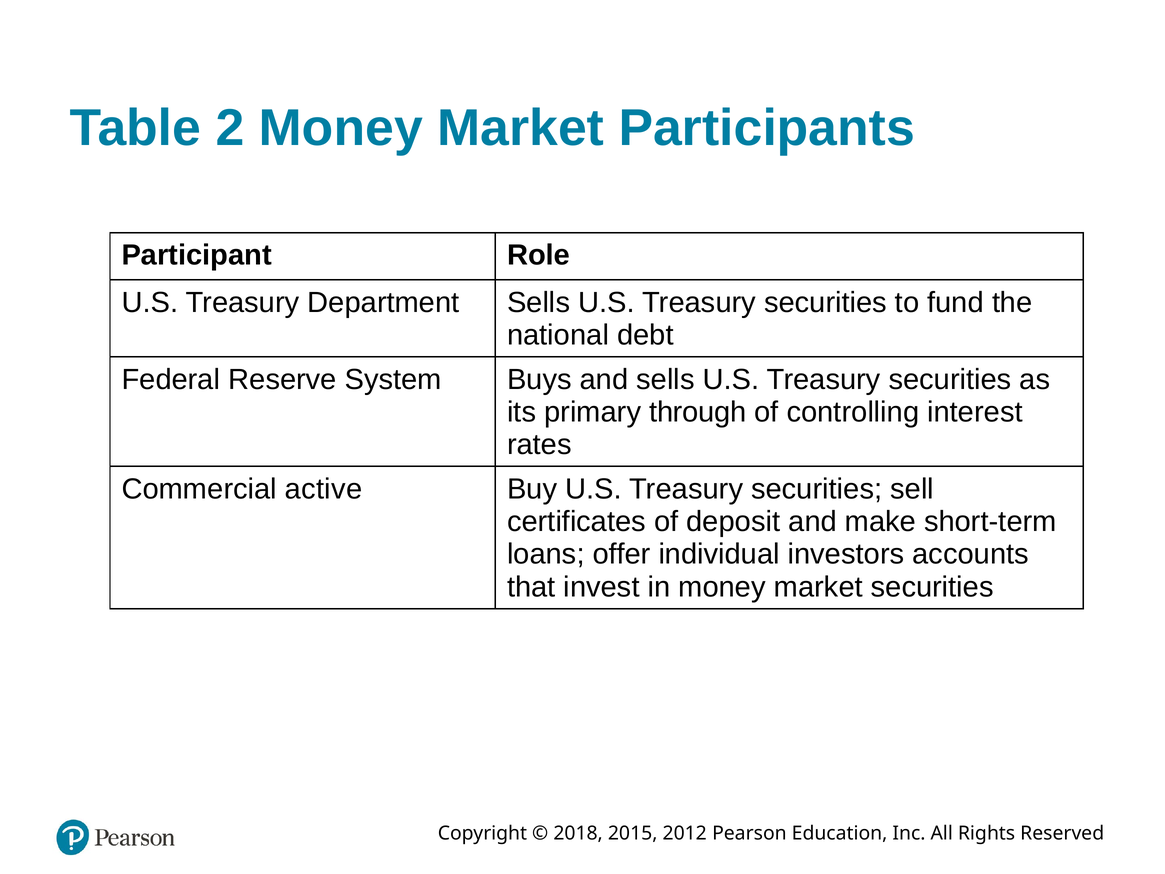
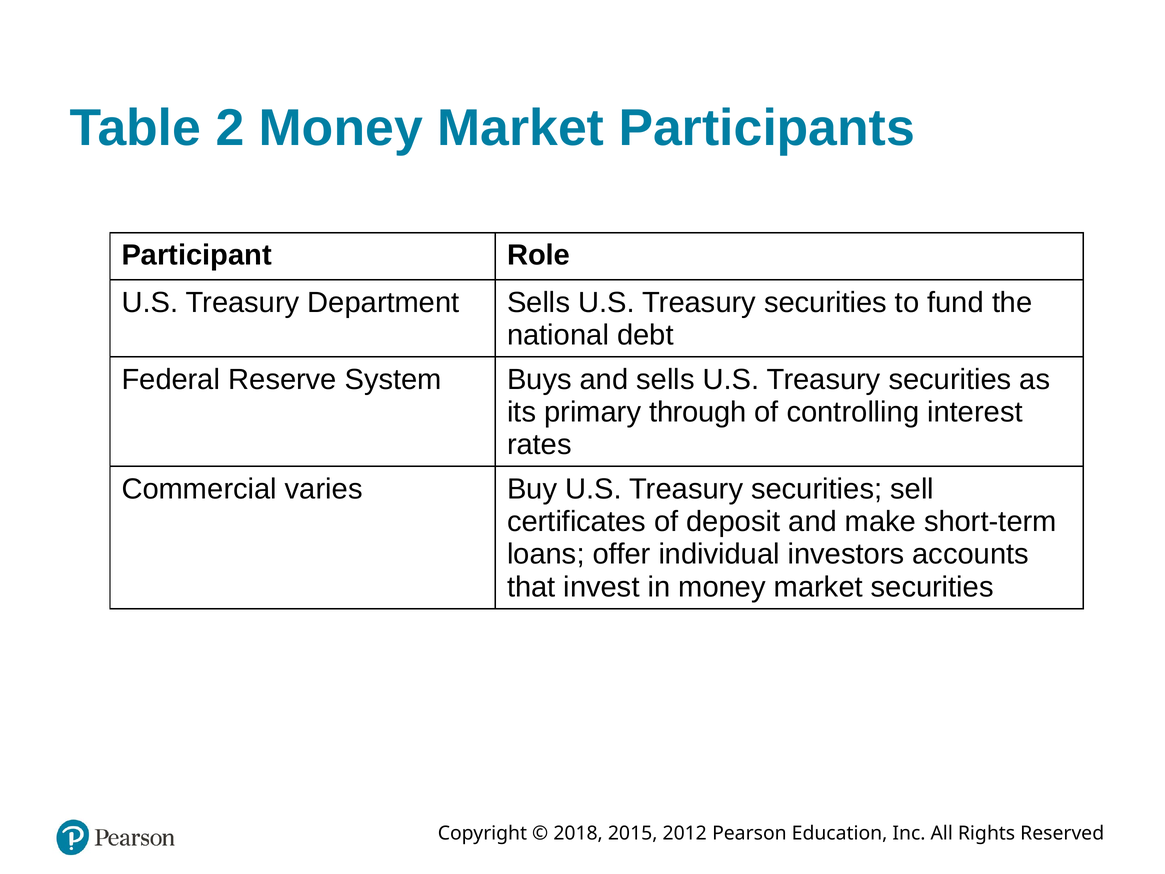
active: active -> varies (324, 489)
